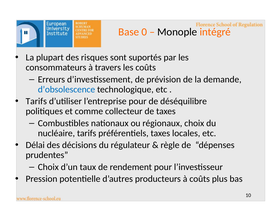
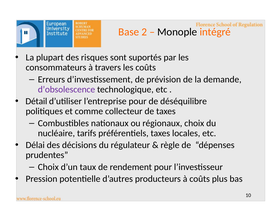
0: 0 -> 2 (144, 32)
d’obsolescence colour: blue -> purple (66, 89)
Tarifs: Tarifs -> Détail (36, 101)
